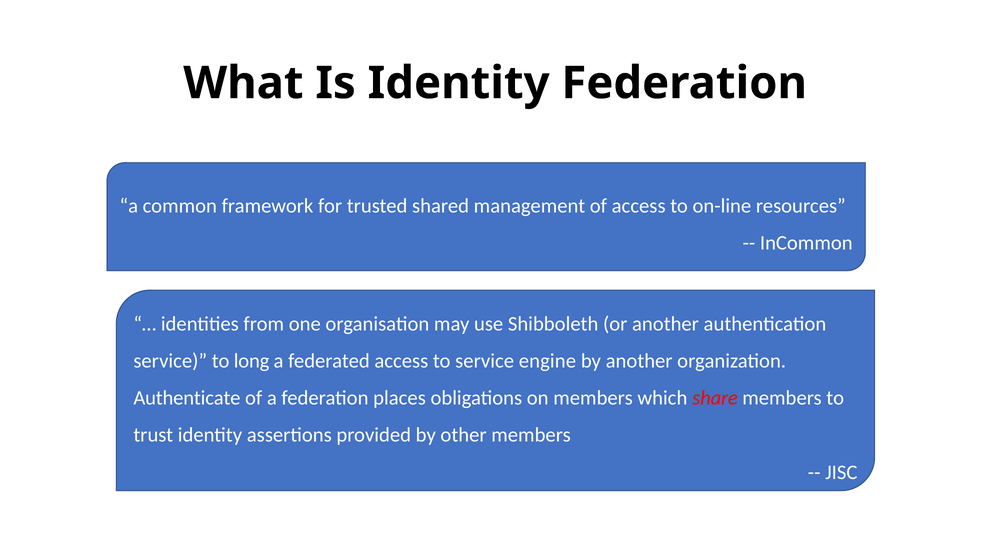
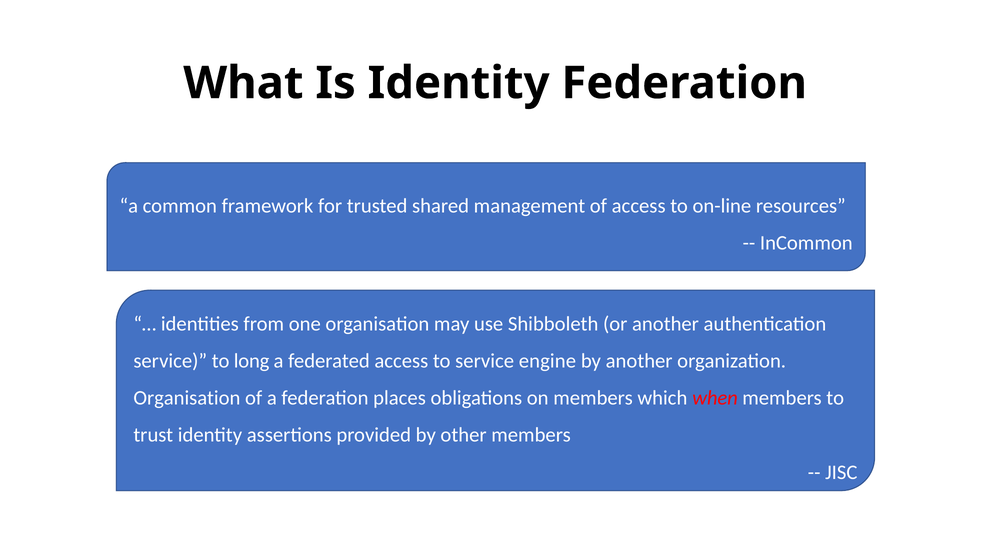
Authenticate: Authenticate -> Organisation (187, 398)
share: share -> when (715, 398)
